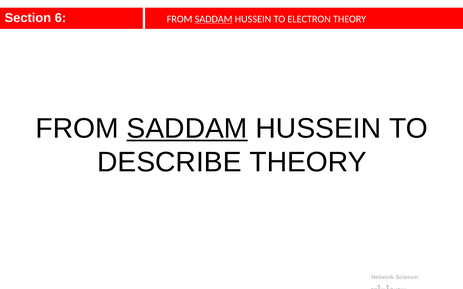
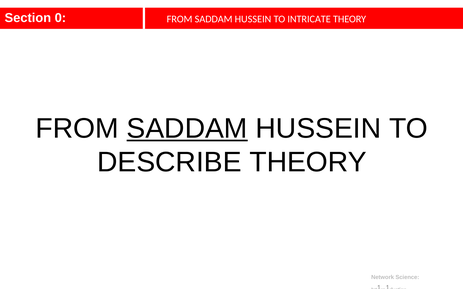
6: 6 -> 0 (60, 18)
SADDAM underline: present -> none (214, 19)
ELECTRON: ELECTRON -> INTRICATE (309, 19)
